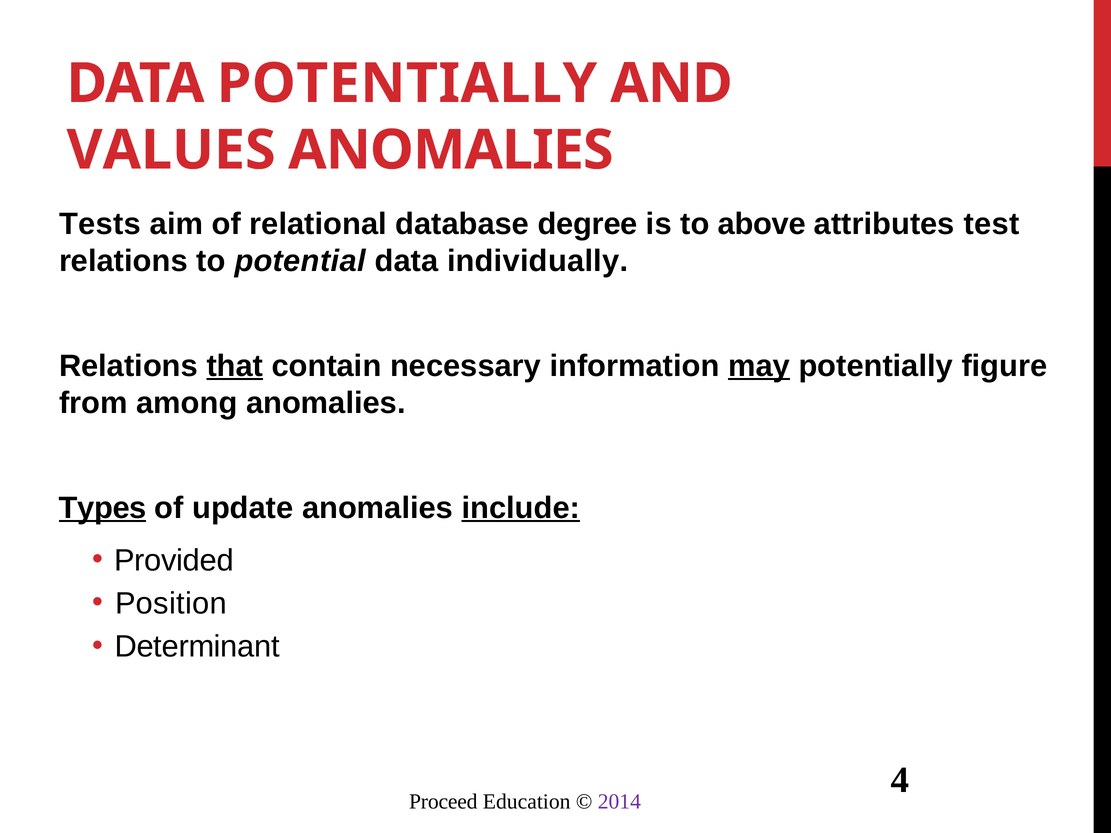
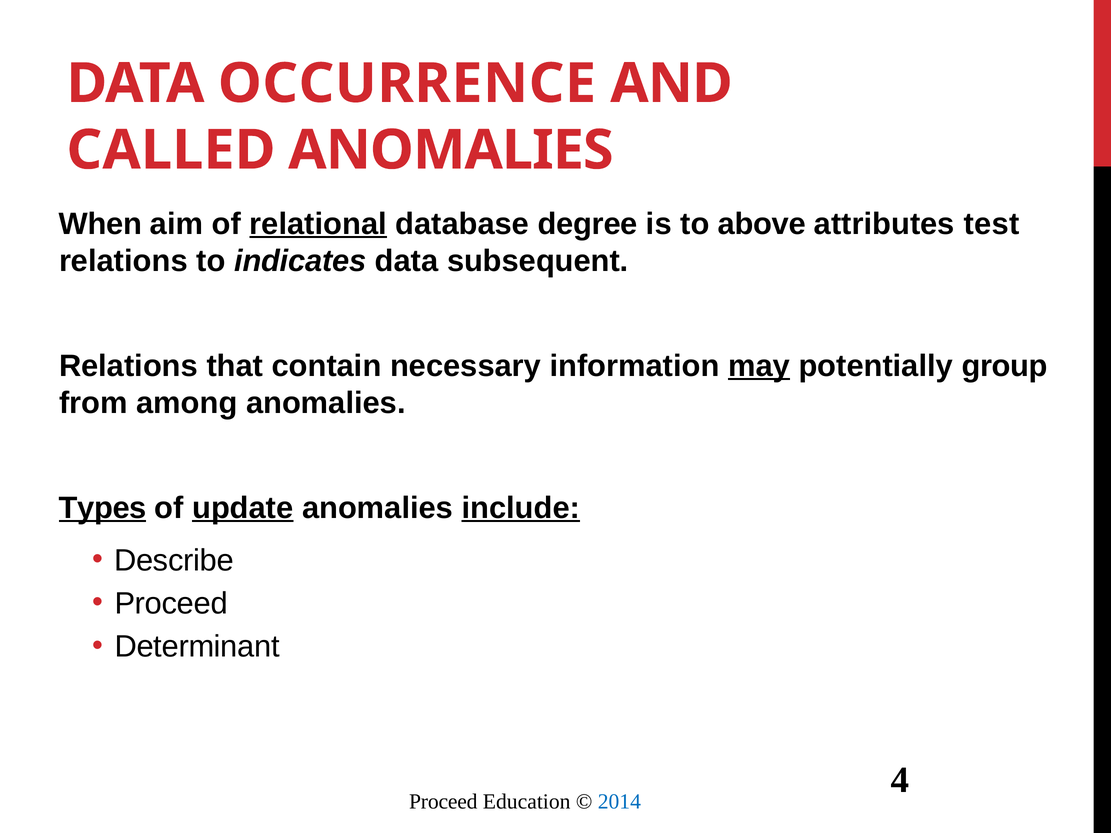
DATA POTENTIALLY: POTENTIALLY -> OCCURRENCE (407, 84)
VALUES: VALUES -> CALLED (171, 150)
Tests: Tests -> When (100, 224)
relational underline: none -> present (318, 224)
potential: potential -> indicates (300, 261)
individually: individually -> subsequent (538, 261)
that underline: present -> none (235, 366)
figure: figure -> group (1005, 366)
update underline: none -> present (243, 508)
Provided: Provided -> Describe (174, 560)
Position: Position -> Proceed (171, 604)
2014 colour: purple -> blue (619, 802)
